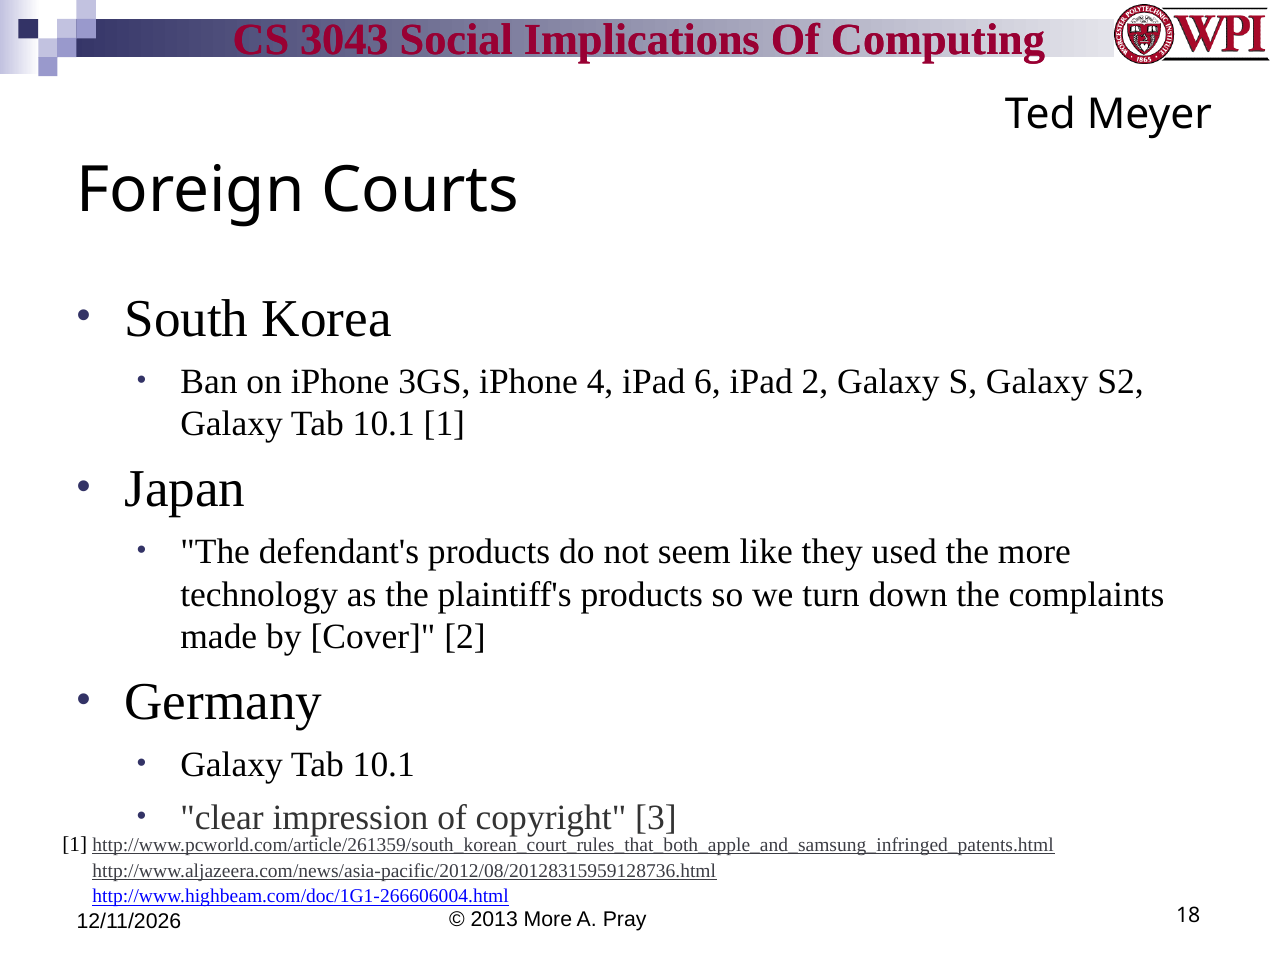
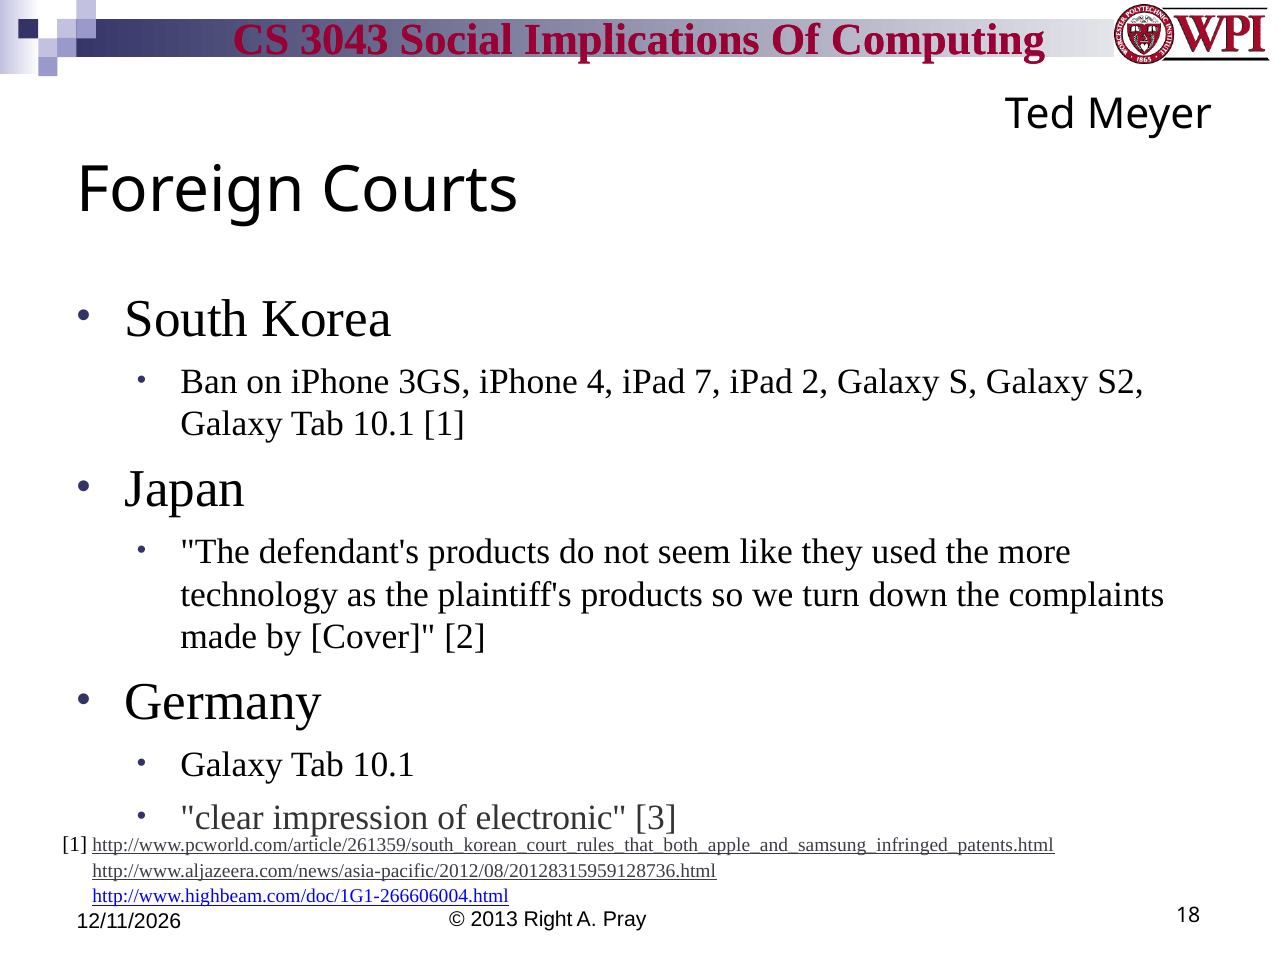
6: 6 -> 7 (707, 381)
copyright: copyright -> electronic (551, 818)
2013 More: More -> Right (548, 919)
